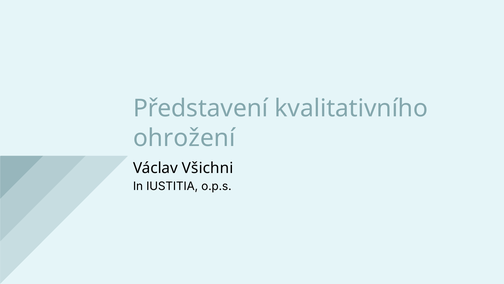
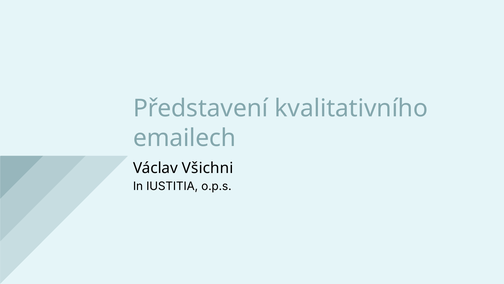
ohrožení: ohrožení -> emailech (184, 138)
